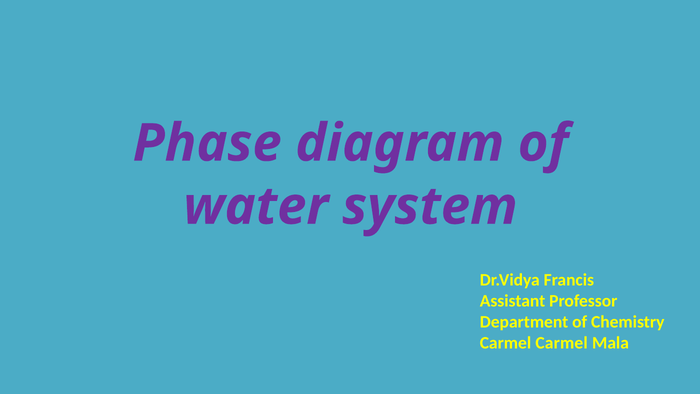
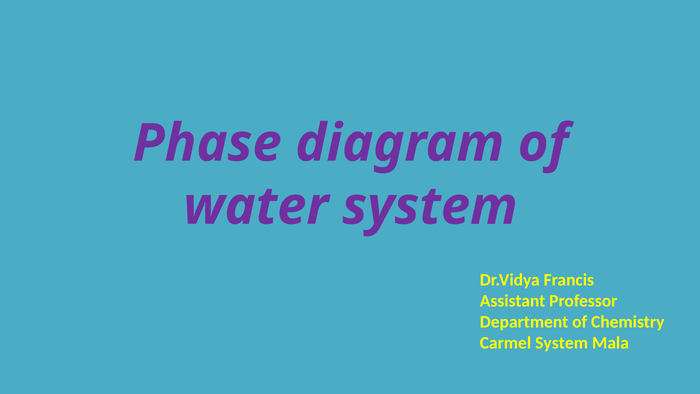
Carmel Carmel: Carmel -> System (562, 343)
